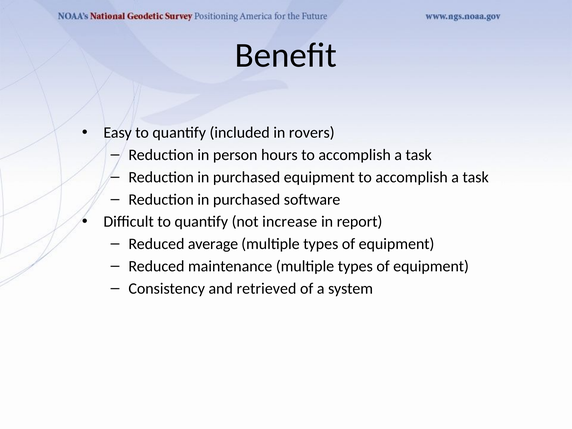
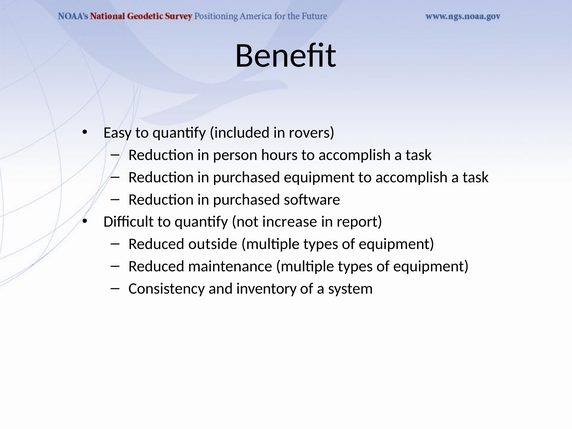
average: average -> outside (213, 244)
retrieved: retrieved -> inventory (267, 288)
